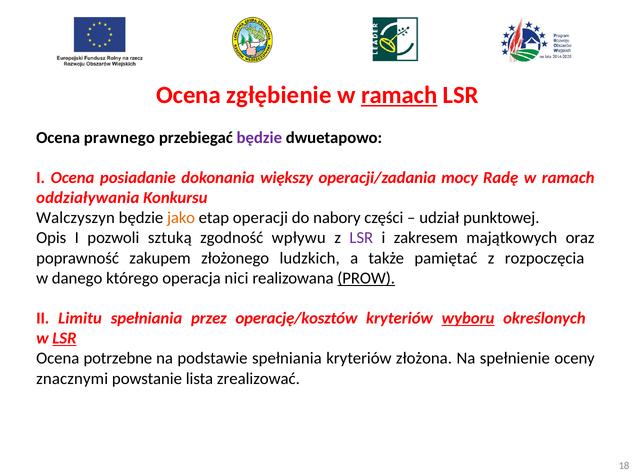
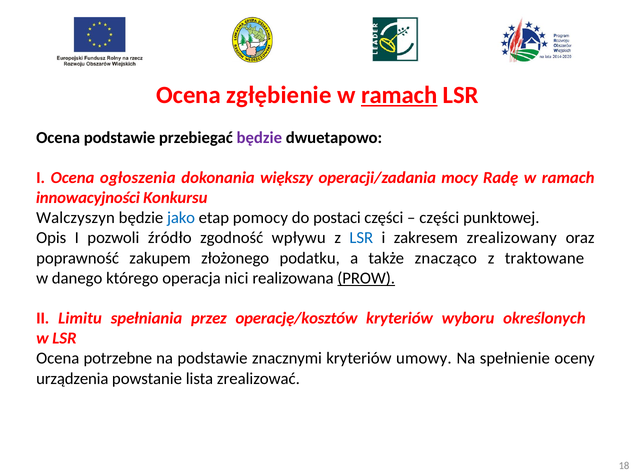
Ocena prawnego: prawnego -> podstawie (120, 138)
posiadanie: posiadanie -> ogłoszenia (138, 178)
oddziaływania: oddziaływania -> innowacyjności (88, 198)
jako colour: orange -> blue (181, 218)
operacji: operacji -> pomocy (260, 218)
nabory: nabory -> postaci (337, 218)
udział: udział -> części (439, 218)
sztuką: sztuką -> źródło (170, 238)
LSR colour: purple -> blue (361, 238)
majątkowych: majątkowych -> zrealizowany (512, 238)
ludzkich: ludzkich -> podatku (310, 258)
pamiętać: pamiętać -> znacząco (446, 258)
rozpoczęcia: rozpoczęcia -> traktowane (544, 258)
wyboru underline: present -> none (468, 318)
LSR underline: present -> none (64, 339)
podstawie spełniania: spełniania -> znacznymi (287, 359)
złożona: złożona -> umowy (424, 359)
znacznymi: znacznymi -> urządzenia (72, 379)
